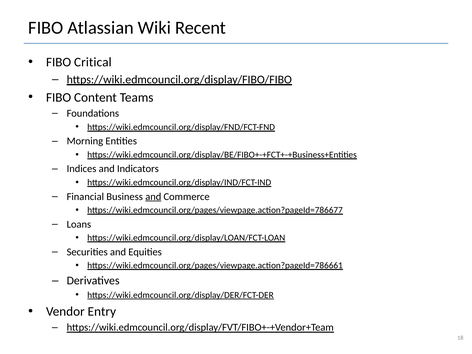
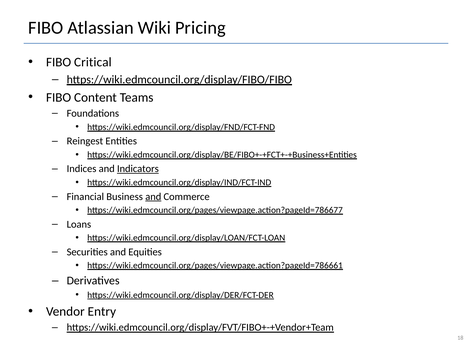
Recent: Recent -> Pricing (200, 28)
Morning: Morning -> Reingest (85, 141)
Indicators underline: none -> present (138, 169)
